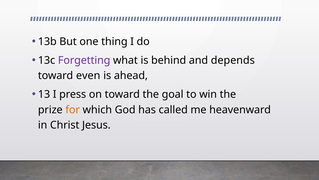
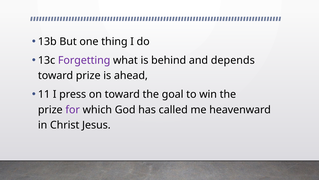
toward even: even -> prize (88, 75)
13: 13 -> 11 (44, 94)
for colour: orange -> purple (73, 109)
